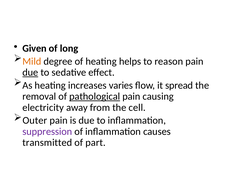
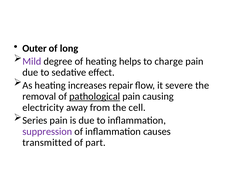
Given: Given -> Outer (35, 48)
Mild colour: orange -> purple (32, 61)
reason: reason -> charge (169, 61)
due underline: present -> none (30, 72)
varies: varies -> repair (121, 85)
spread: spread -> severe (179, 85)
Outer: Outer -> Series (35, 120)
